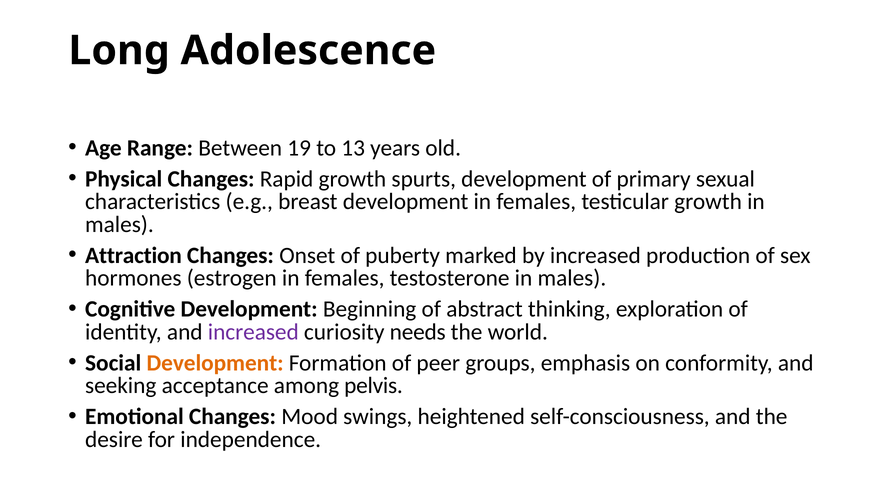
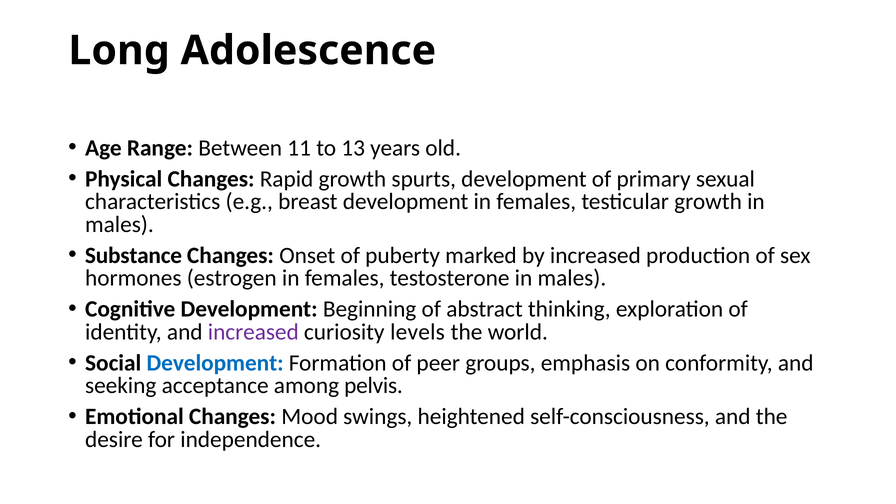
19: 19 -> 11 (299, 148)
Attraction: Attraction -> Substance (134, 255)
needs: needs -> levels (417, 332)
Development colour: orange -> blue (215, 363)
